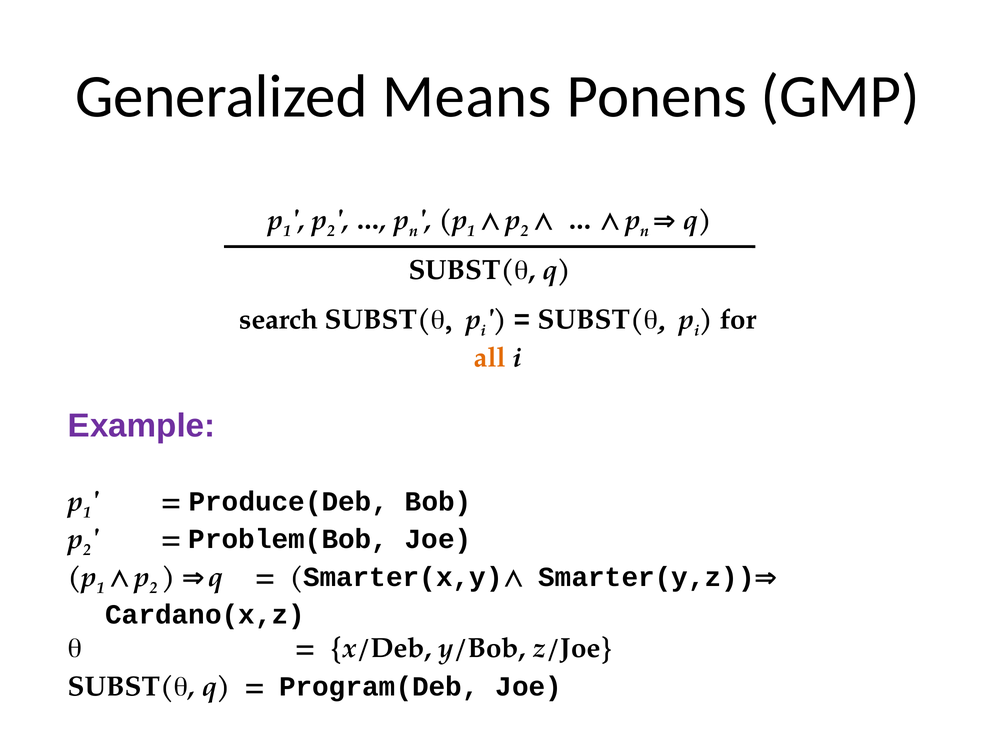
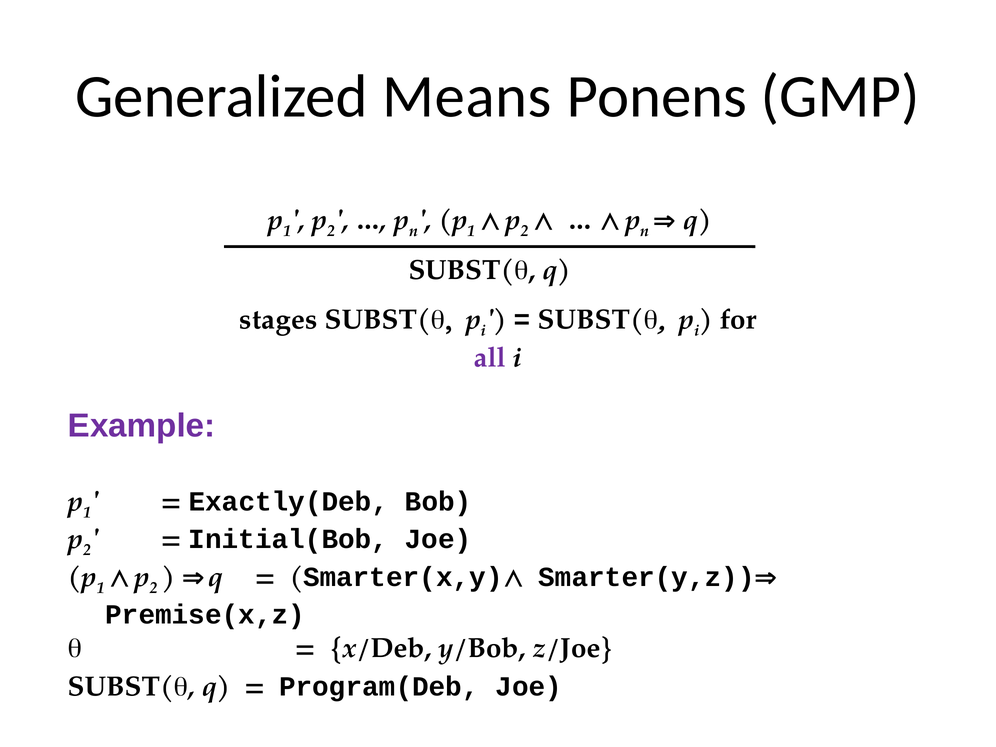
search: search -> stages (279, 320)
all colour: orange -> purple (490, 358)
Produce(Deb: Produce(Deb -> Exactly(Deb (288, 502)
Problem(Bob: Problem(Bob -> Initial(Bob (288, 539)
Cardano(x,z: Cardano(x,z -> Premise(x,z (205, 615)
